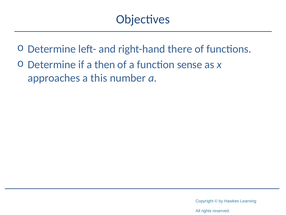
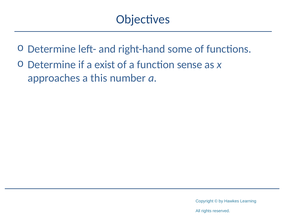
there: there -> some (180, 49)
then: then -> exist (105, 64)
